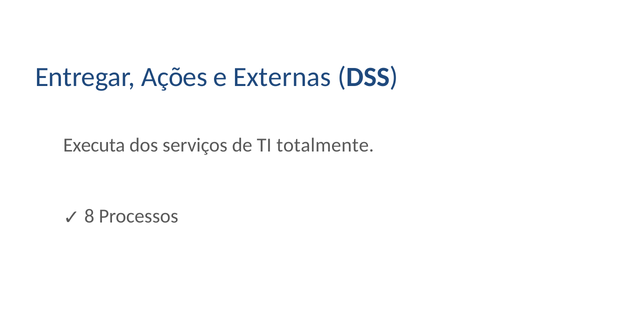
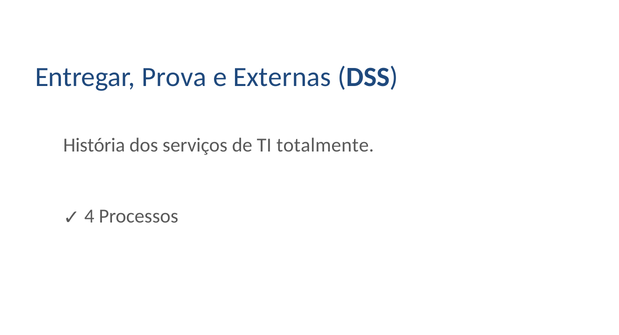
Ações: Ações -> Prova (174, 77)
Executa: Executa -> História (94, 145)
8: 8 -> 4 (89, 217)
